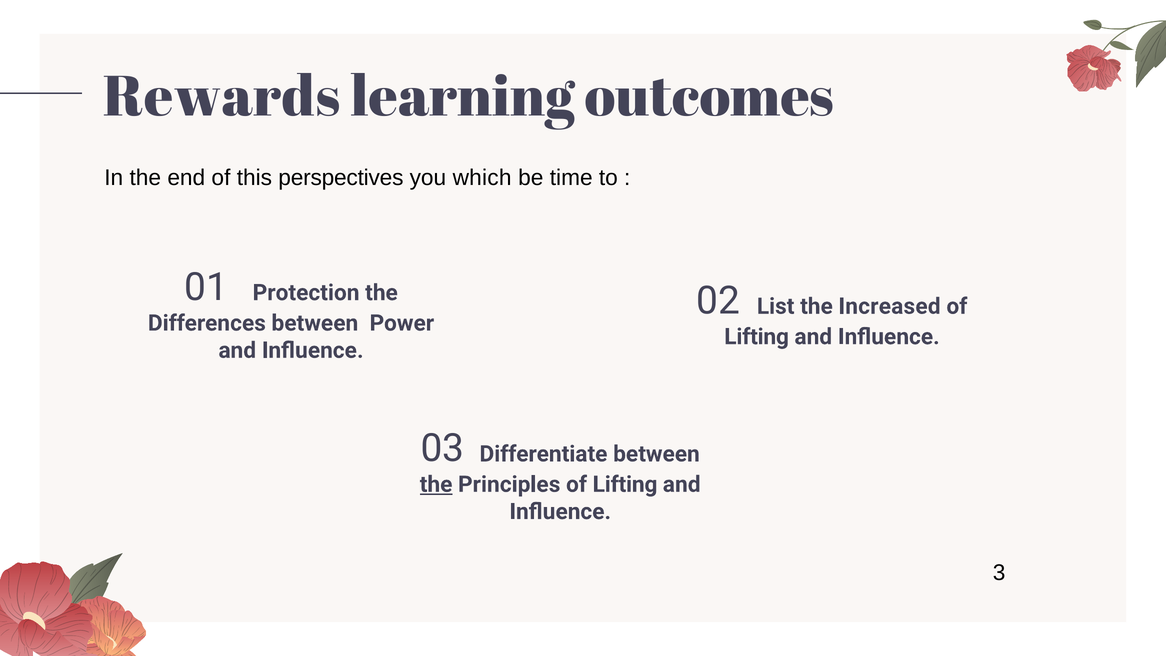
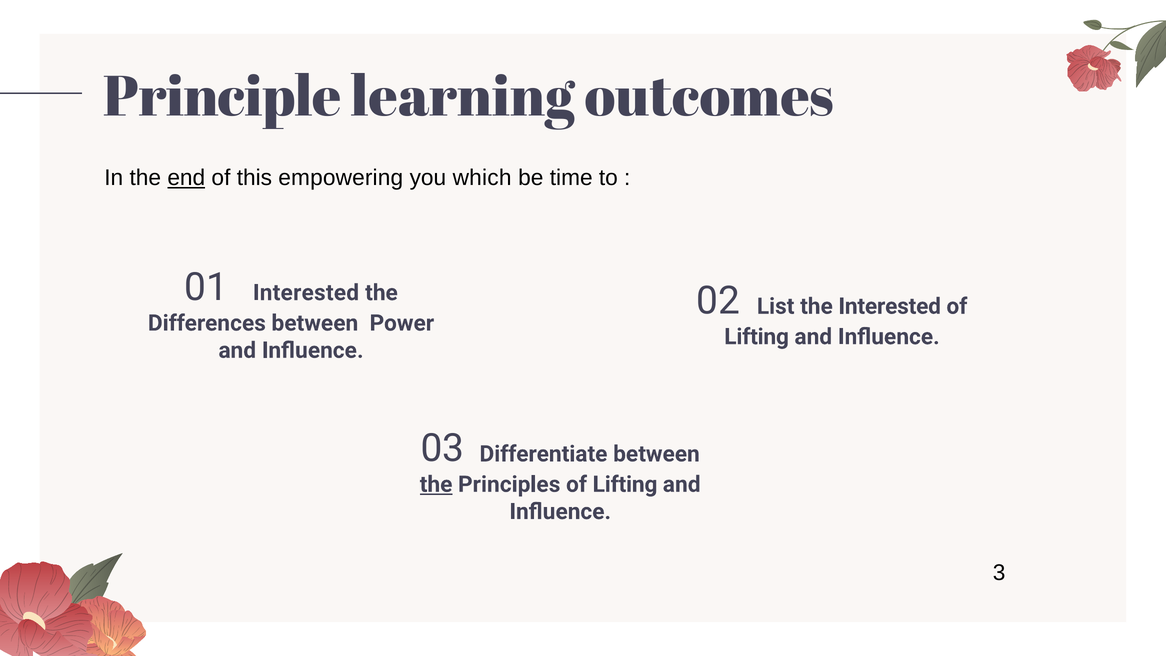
Rewards: Rewards -> Principle (222, 97)
end underline: none -> present (186, 178)
perspectives: perspectives -> empowering (341, 178)
01 Protection: Protection -> Interested (306, 293)
the Increased: Increased -> Interested (890, 306)
